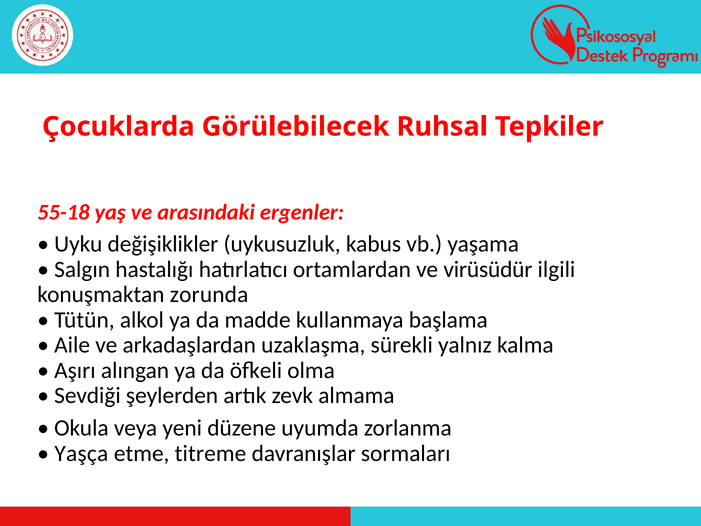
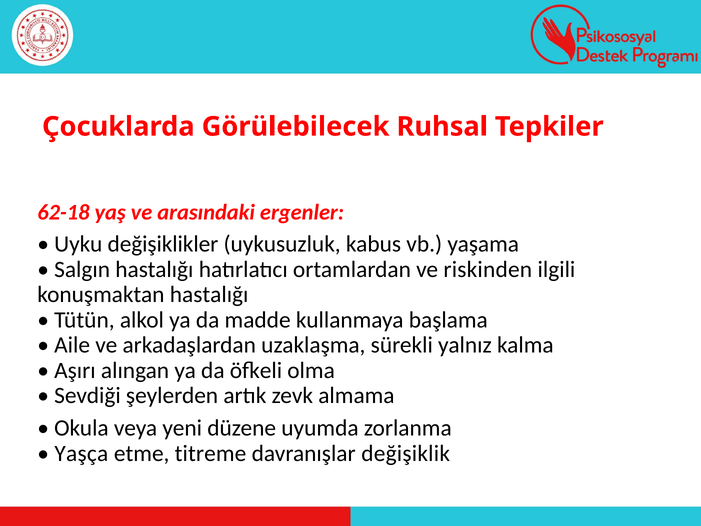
55-18: 55-18 -> 62-18 (63, 212)
virüsüdür: virüsüdür -> riskinden (488, 269)
konuşmaktan zorunda: zorunda -> hastalığı (209, 295)
sormaları: sormaları -> değişiklik (406, 453)
